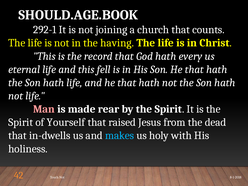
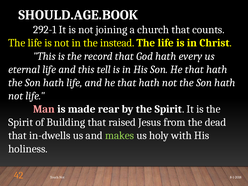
having: having -> instead (117, 43)
fell: fell -> tell (104, 69)
Yourself: Yourself -> Building (66, 122)
makes colour: light blue -> light green (120, 136)
